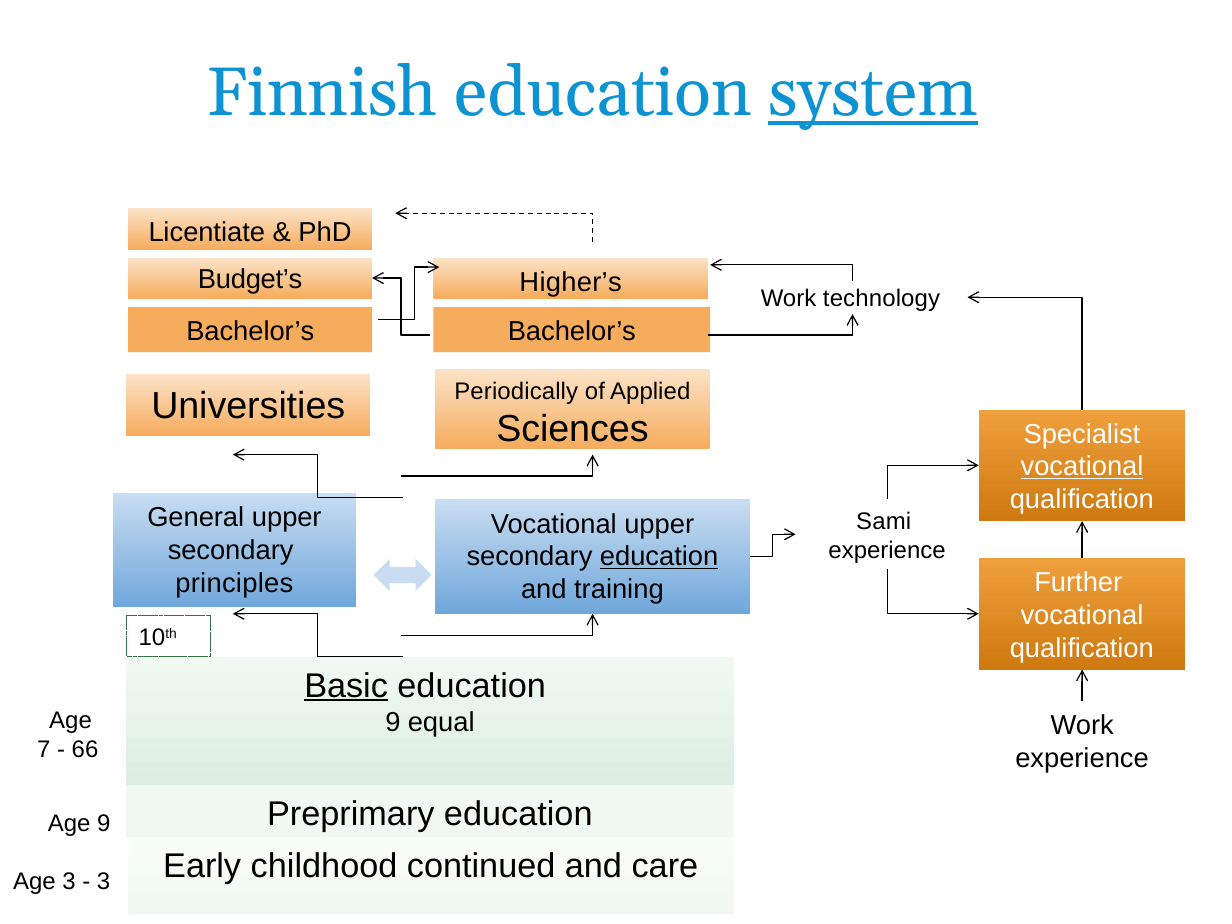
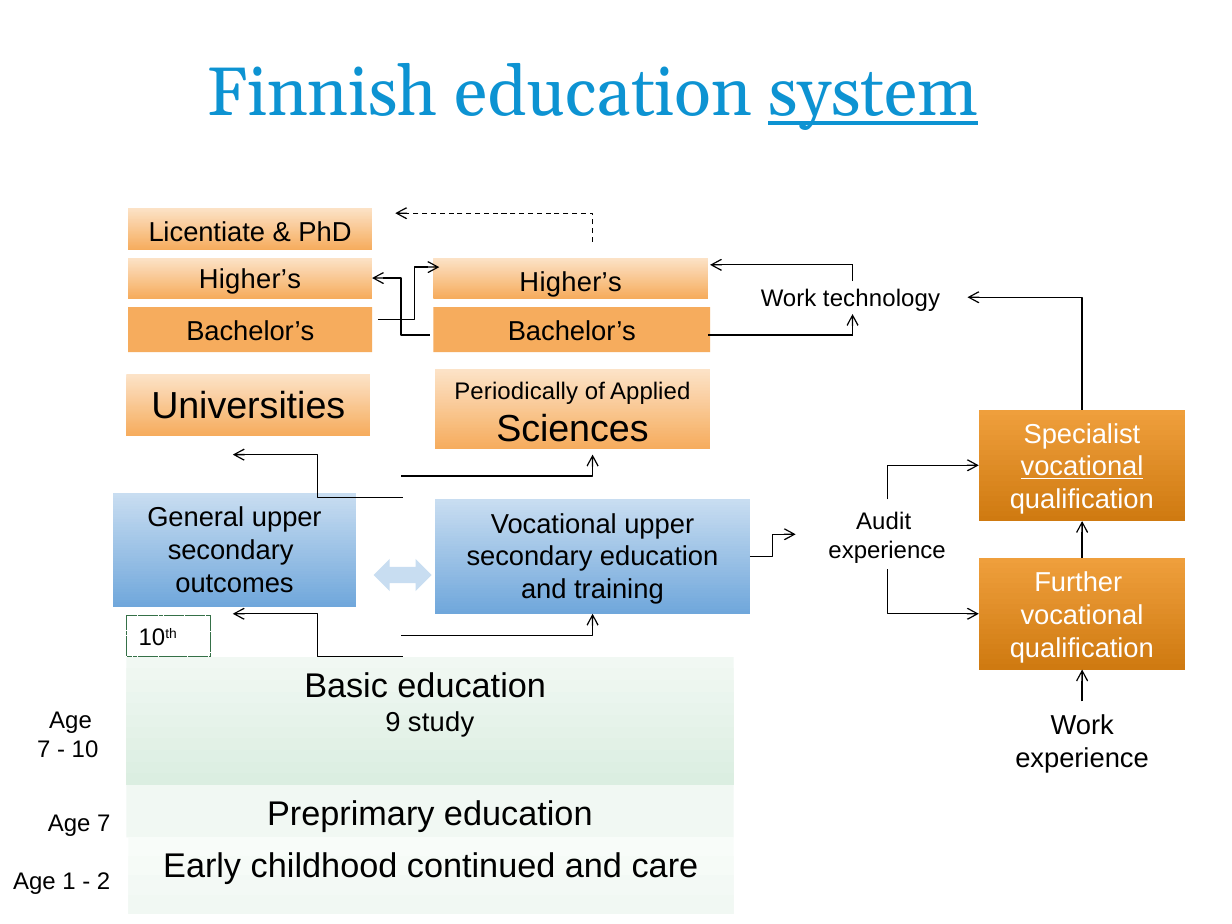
Budget’s: Budget’s -> Higher’s (250, 280)
Sami: Sami -> Audit (884, 522)
education underline: present -> none (659, 557)
principles: principles -> outcomes (234, 583)
Basic underline: present -> none (346, 686)
equal: equal -> study (441, 722)
66: 66 -> 10 (85, 749)
9: 9 -> 7 (104, 824)
Age 3: 3 -> 1 (69, 881)
3: 3 -> 2 (104, 881)
